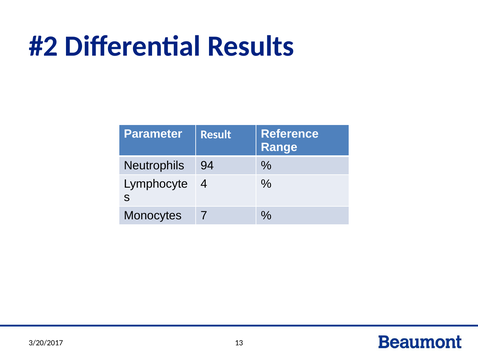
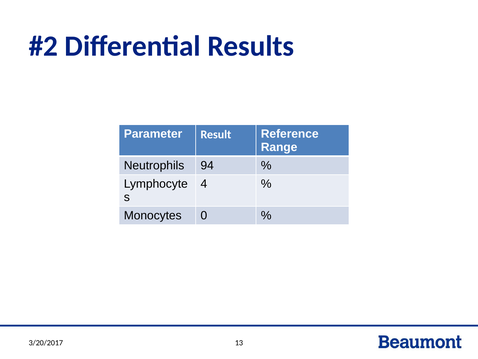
7: 7 -> 0 (204, 215)
